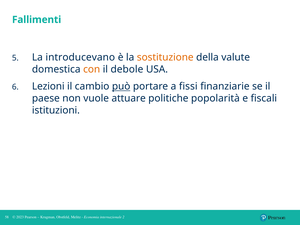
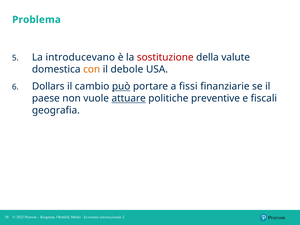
Fallimenti: Fallimenti -> Problema (37, 20)
sostituzione colour: orange -> red (165, 57)
Lezioni: Lezioni -> Dollars (48, 86)
attuare underline: none -> present (129, 98)
popolarità: popolarità -> preventive (215, 98)
istituzioni: istituzioni -> geografia (56, 110)
